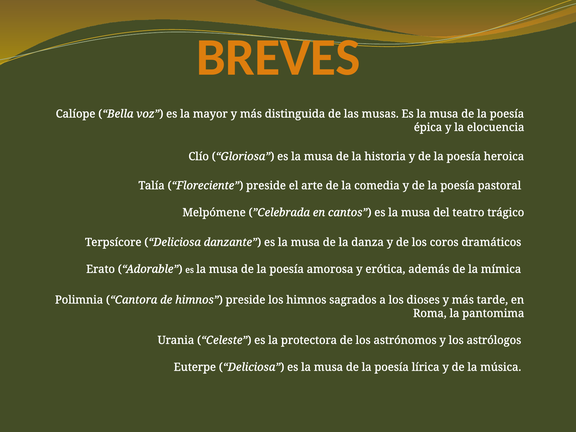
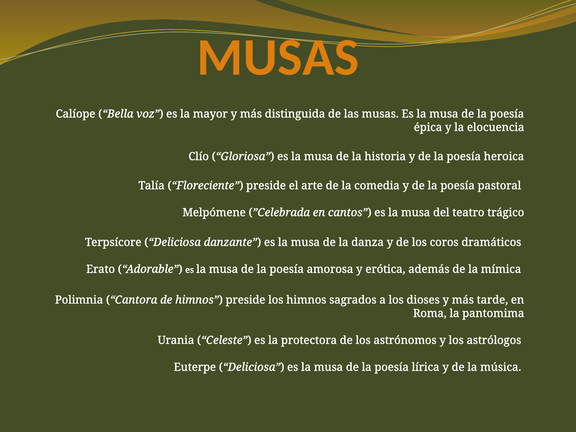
BREVES: BREVES -> MUSAS (278, 58)
